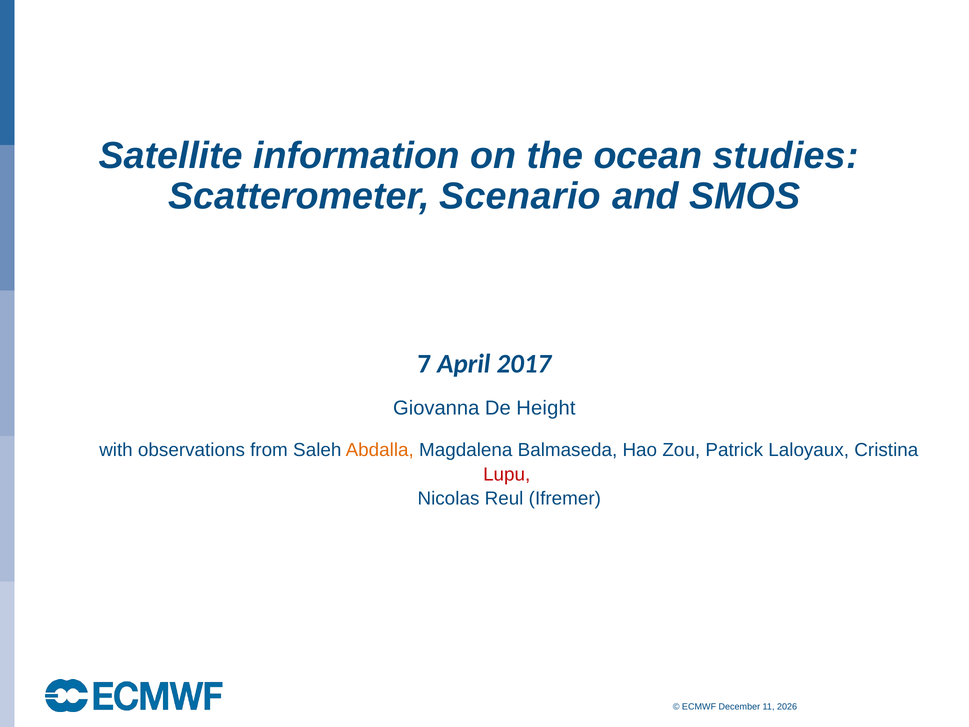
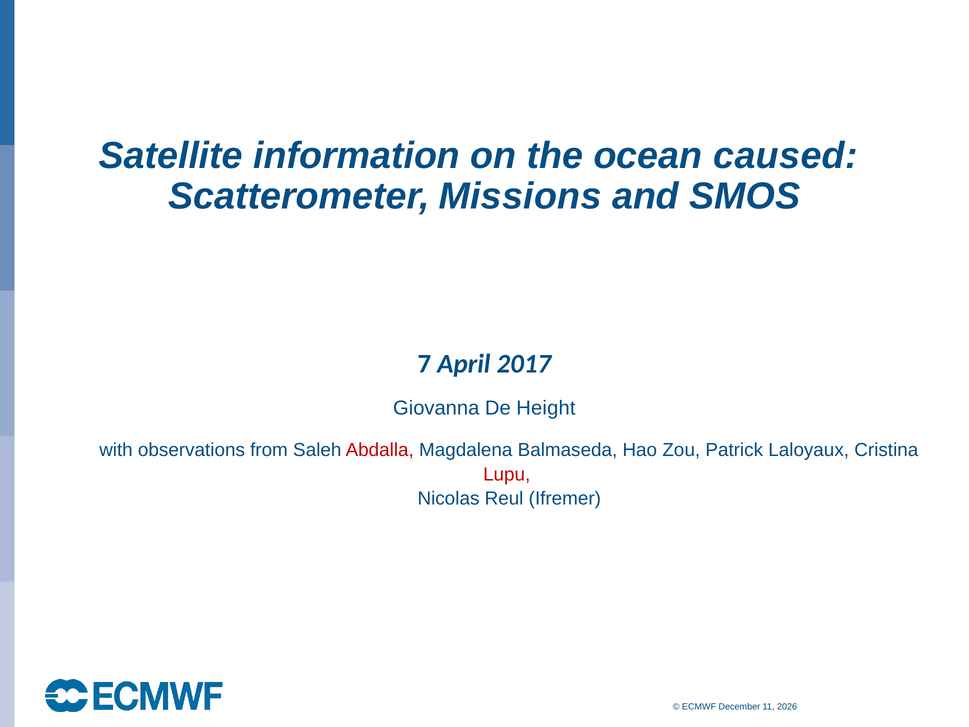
studies: studies -> caused (786, 156)
Scenario: Scenario -> Missions (520, 196)
Abdalla colour: orange -> red (380, 450)
